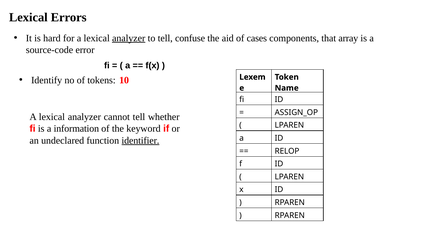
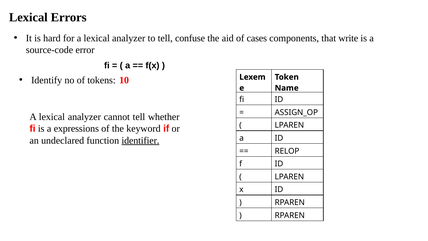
analyzer underline: present -> none (129, 38)
array: array -> write (348, 38)
information: information -> expressions (76, 129)
